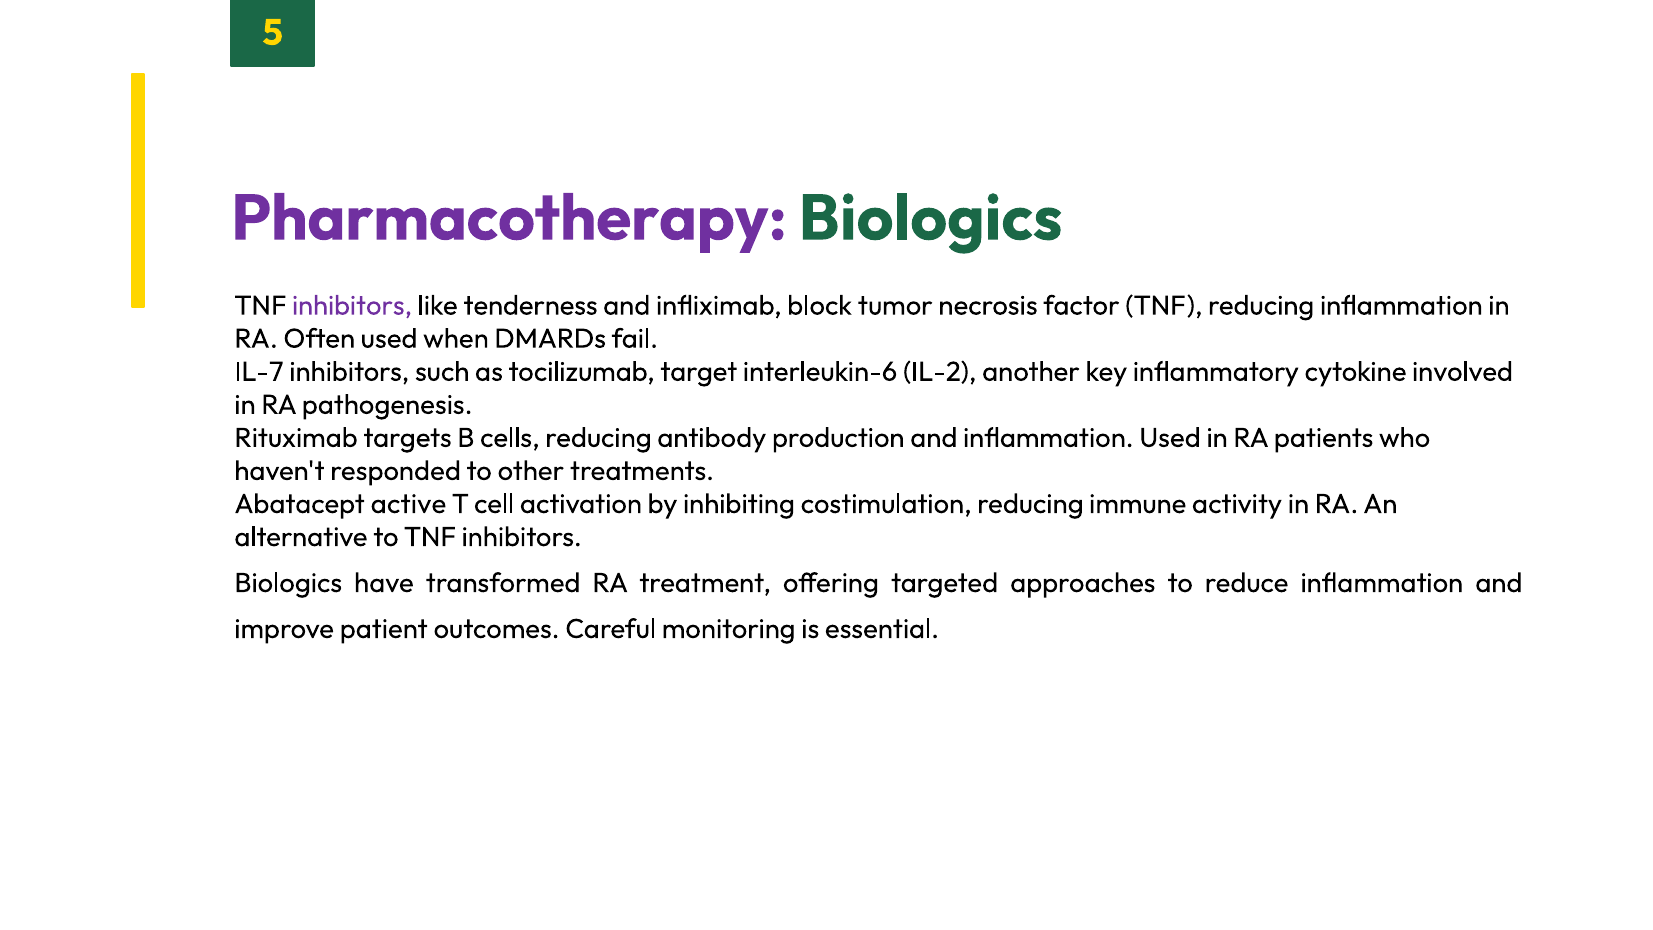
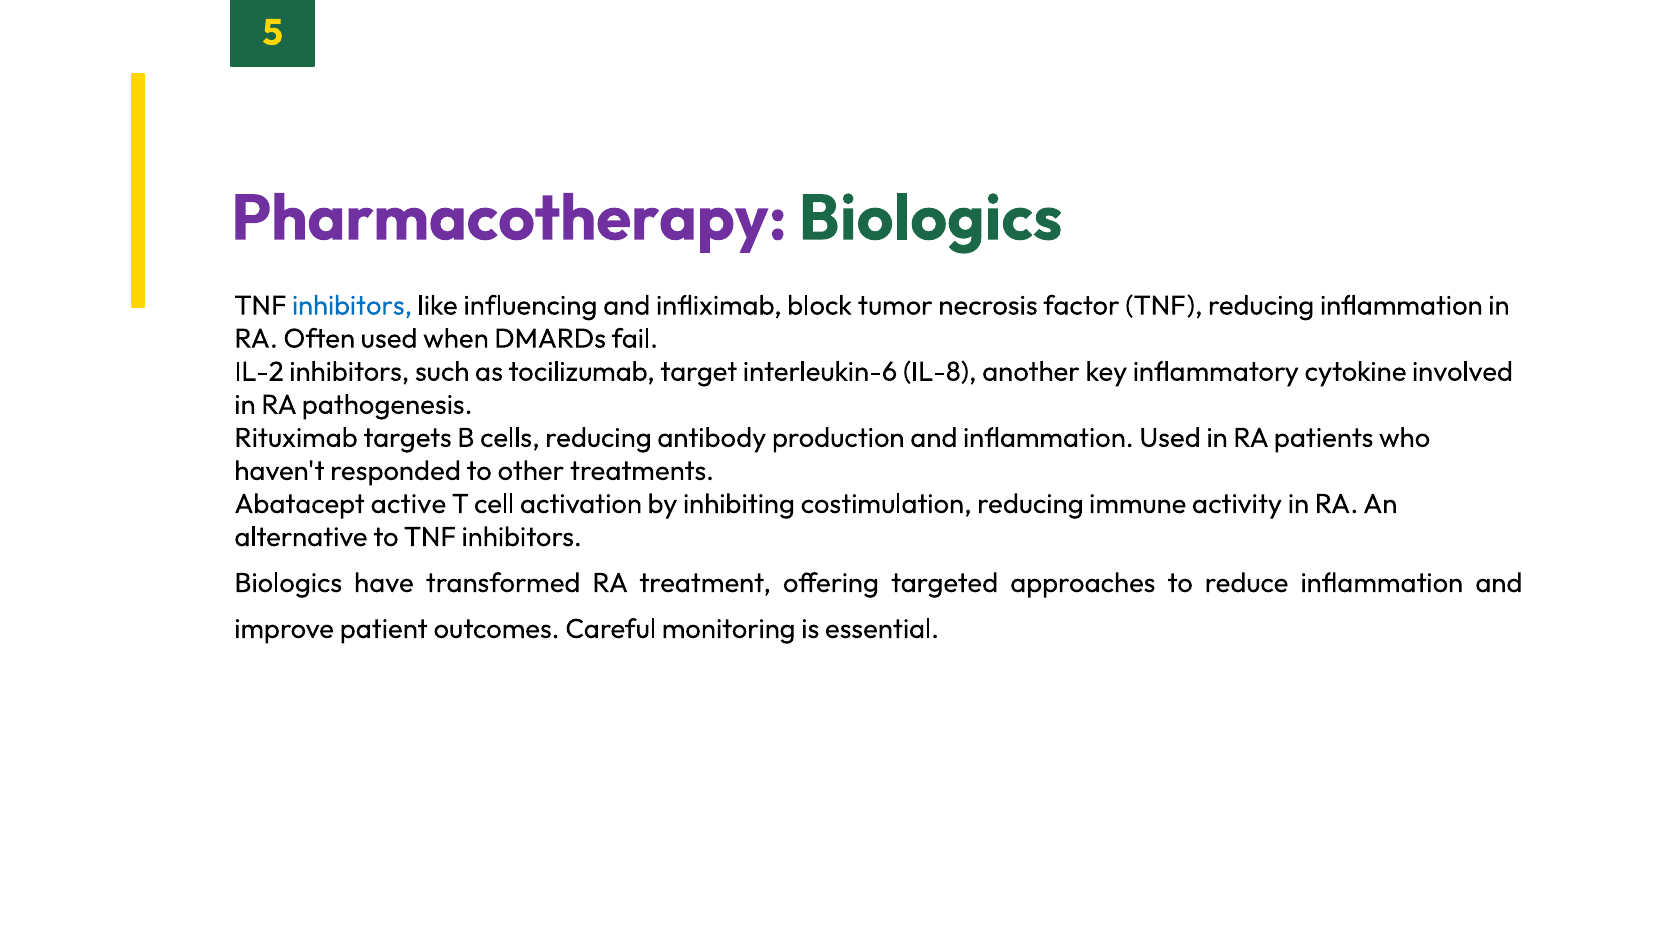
inhibitors colour: purple -> blue (352, 306)
tenderness: tenderness -> influencing (530, 306)
IL-7: IL-7 -> IL-2 (259, 372)
IL-2: IL-2 -> IL-8 (940, 372)
